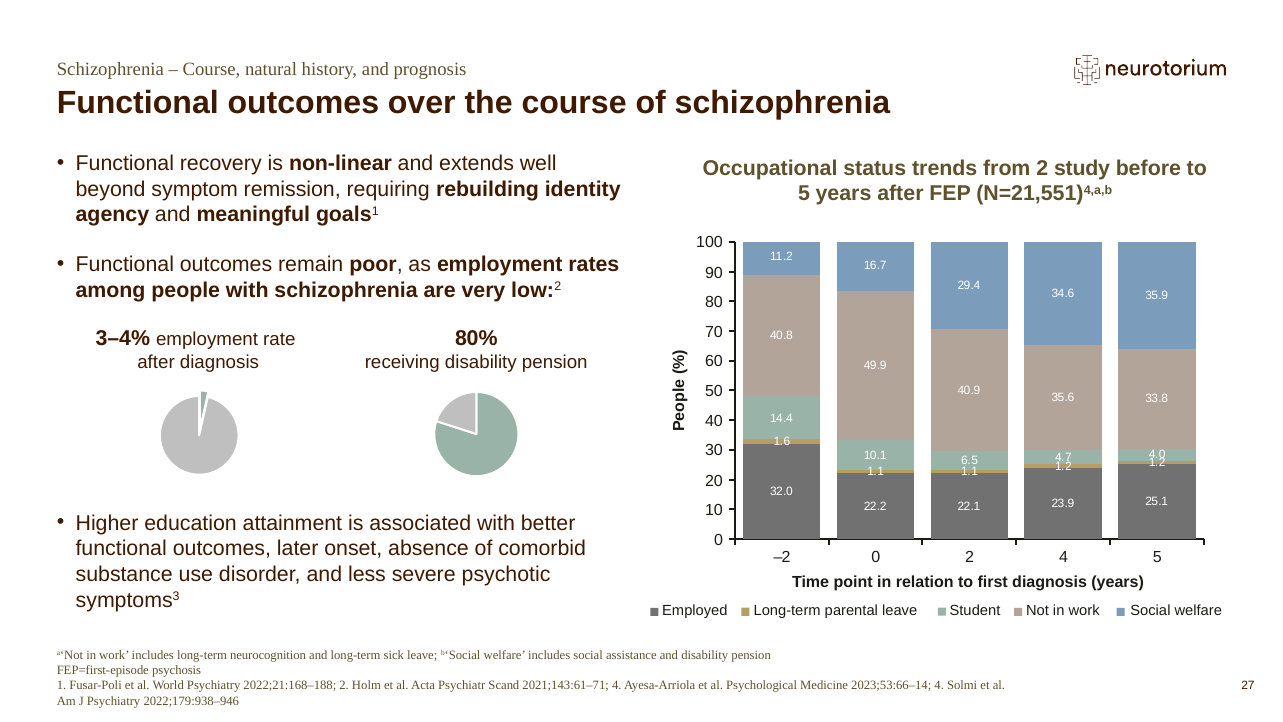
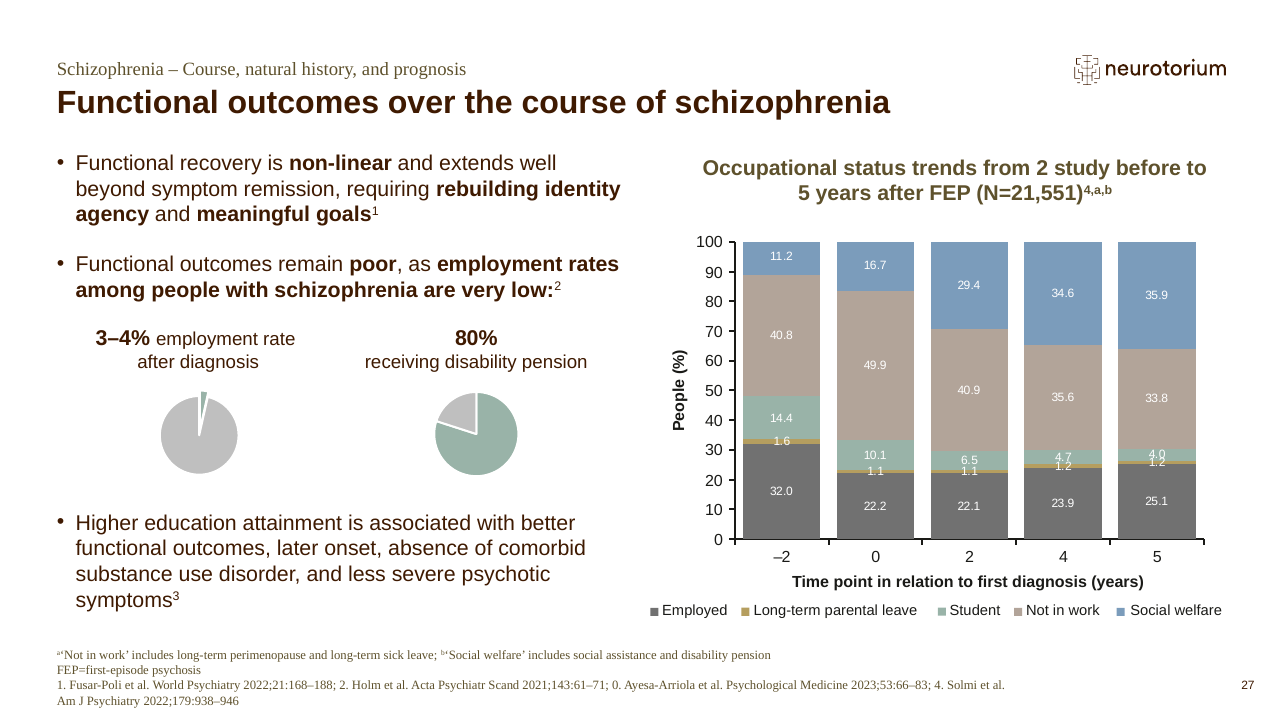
neurocognition: neurocognition -> perimenopause (268, 655)
2021;143:61–71 4: 4 -> 0 (617, 685)
2023;53:66–14: 2023;53:66–14 -> 2023;53:66–83 (891, 685)
